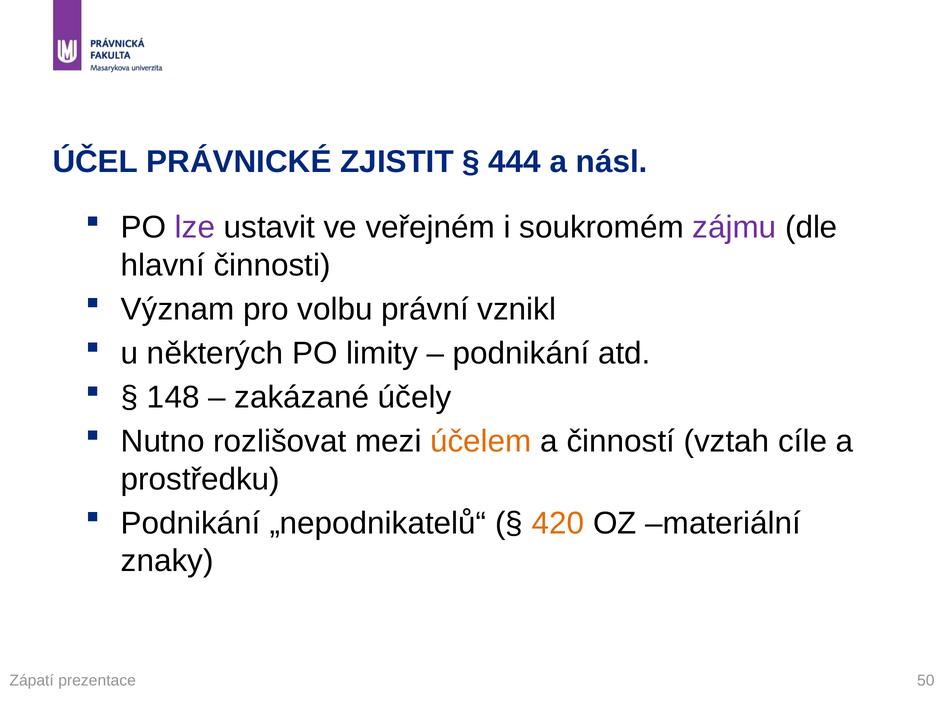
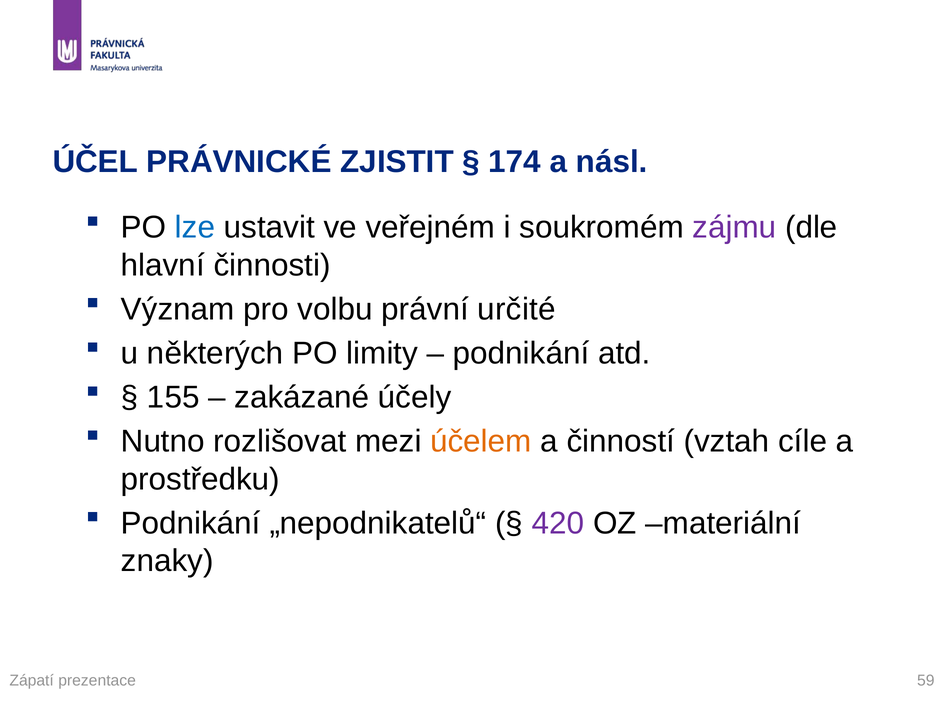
444: 444 -> 174 (515, 162)
lze colour: purple -> blue (195, 227)
vznikl: vznikl -> určité (517, 309)
148: 148 -> 155 (173, 397)
420 colour: orange -> purple (558, 523)
50: 50 -> 59 (926, 681)
